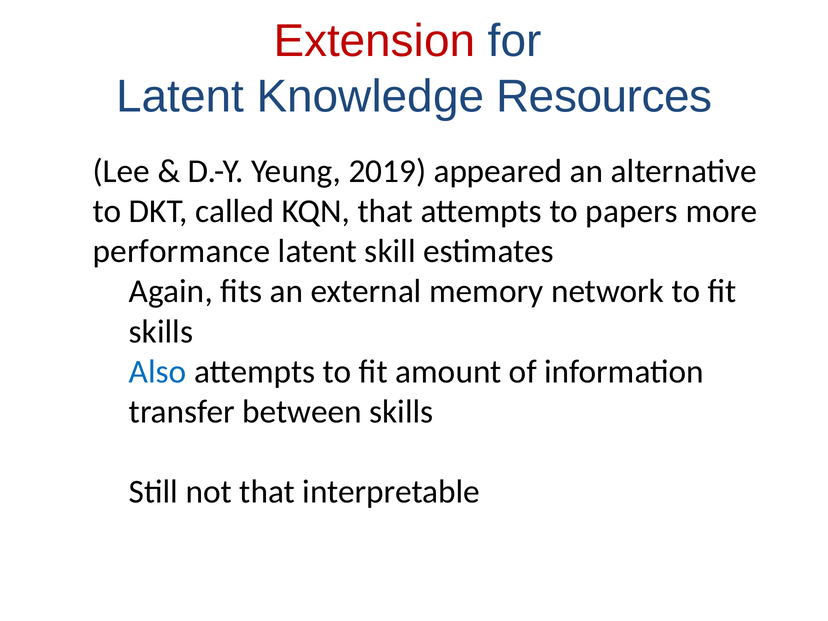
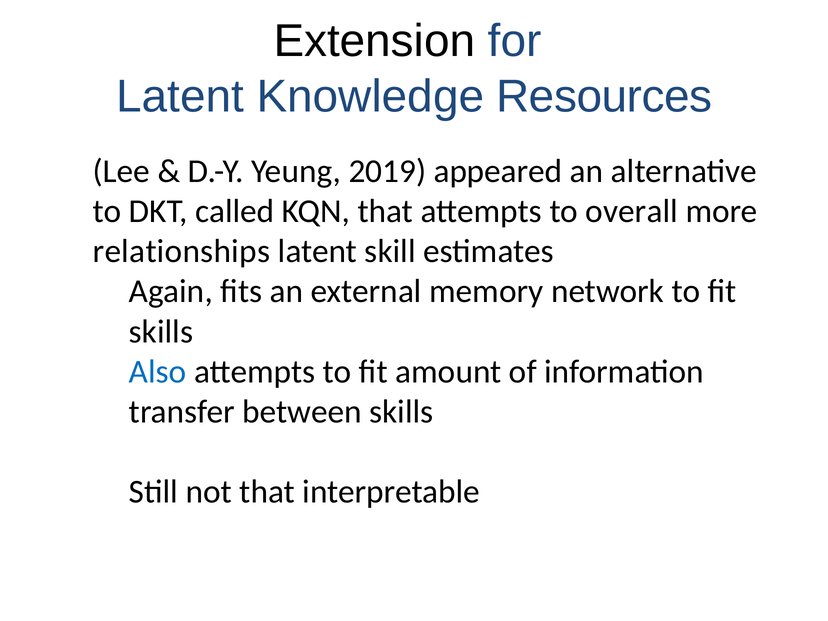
Extension colour: red -> black (374, 41)
papers: papers -> overall (632, 211)
performance: performance -> relationships (181, 251)
